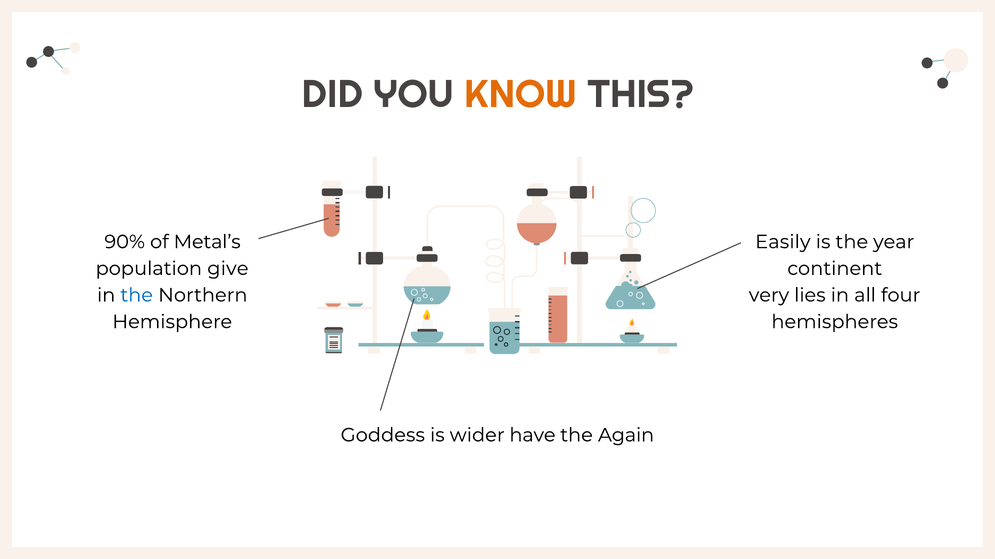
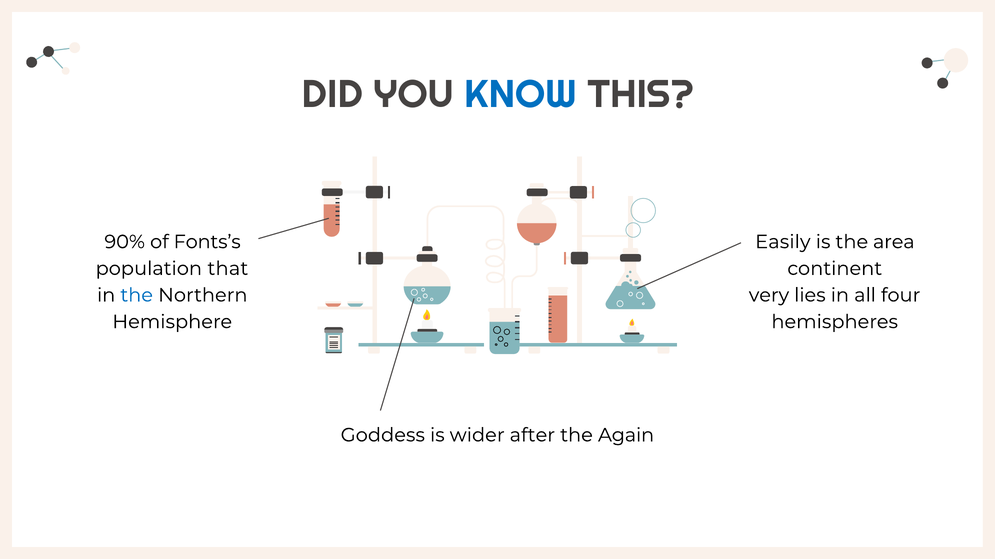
KNOW colour: orange -> blue (521, 95)
Metal’s: Metal’s -> Fonts’s (207, 242)
year: year -> area (894, 242)
give: give -> that (228, 269)
have: have -> after (532, 436)
